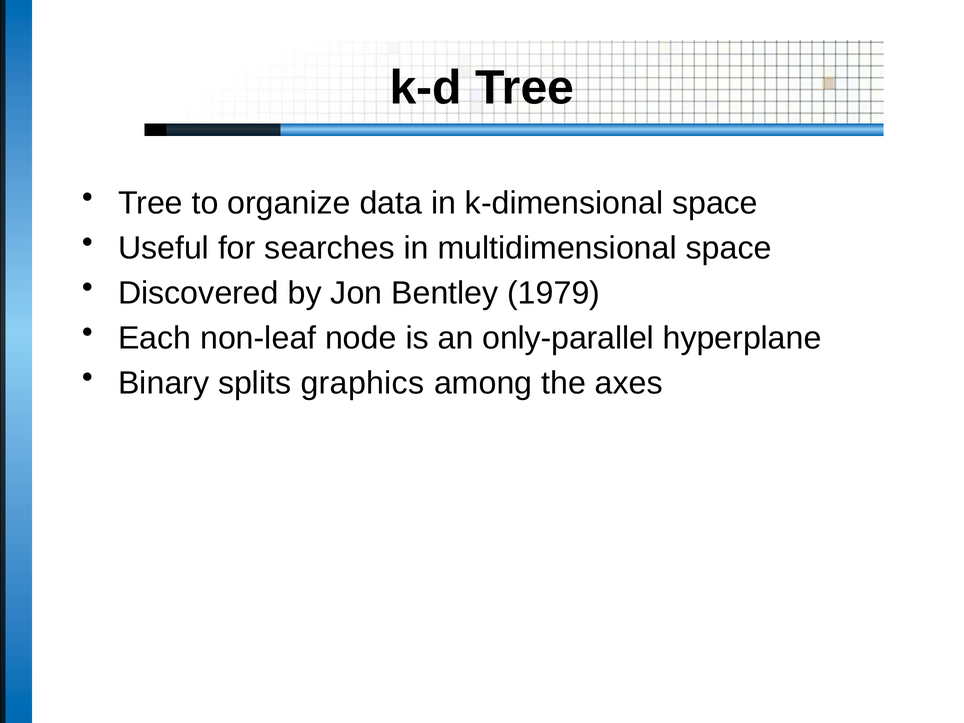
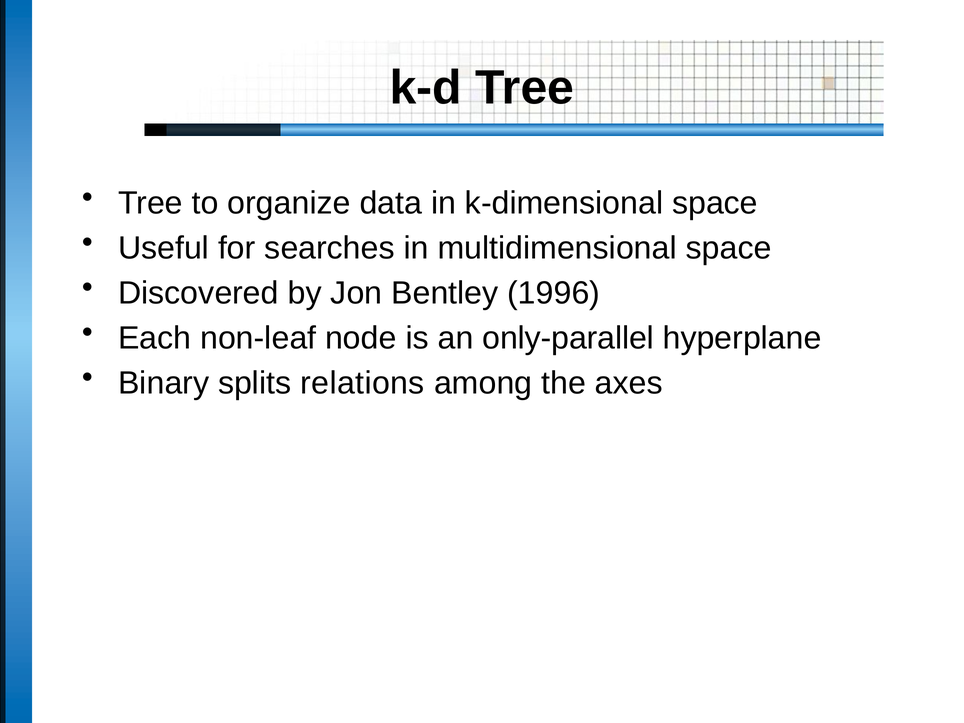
1979: 1979 -> 1996 (554, 293)
graphics: graphics -> relations (362, 383)
